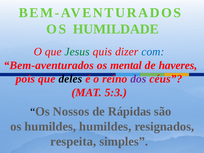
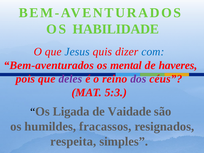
HUMILDADE: HUMILDADE -> HABILIDADE (116, 29)
Jesus colour: green -> blue (77, 52)
deles colour: black -> purple (70, 79)
Nossos: Nossos -> Ligada (71, 112)
Rápidas: Rápidas -> Vaidade (129, 112)
humildes humildes: humildes -> fracassos (105, 127)
